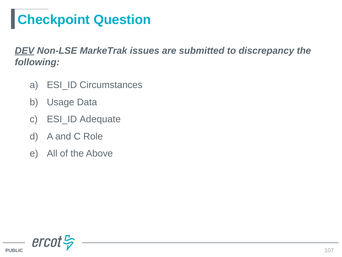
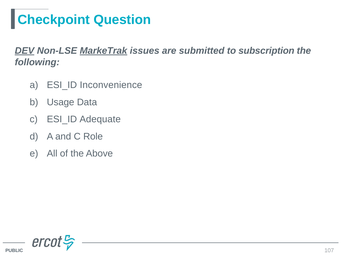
MarkeTrak underline: none -> present (103, 51)
discrepancy: discrepancy -> subscription (266, 51)
Circumstances: Circumstances -> Inconvenience (111, 85)
